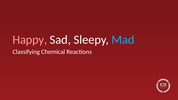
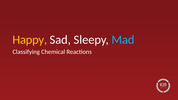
Happy colour: pink -> yellow (30, 40)
